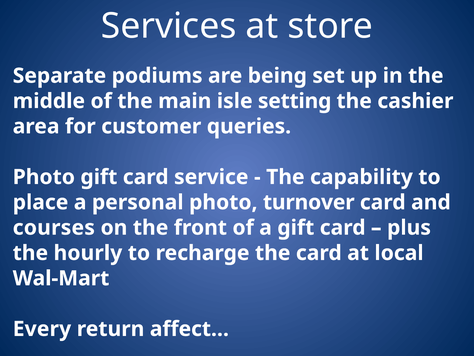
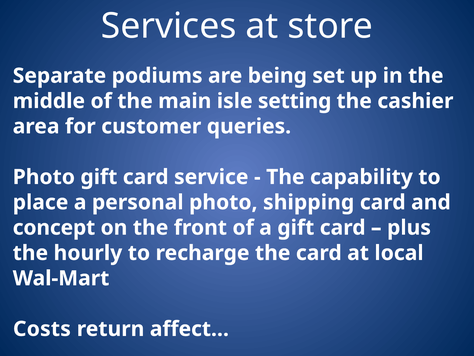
turnover: turnover -> shipping (309, 202)
courses: courses -> concept (54, 227)
Every: Every -> Costs (42, 329)
